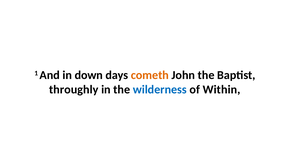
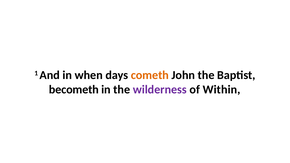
down: down -> when (89, 75)
throughly: throughly -> becometh (74, 90)
wilderness colour: blue -> purple (160, 90)
